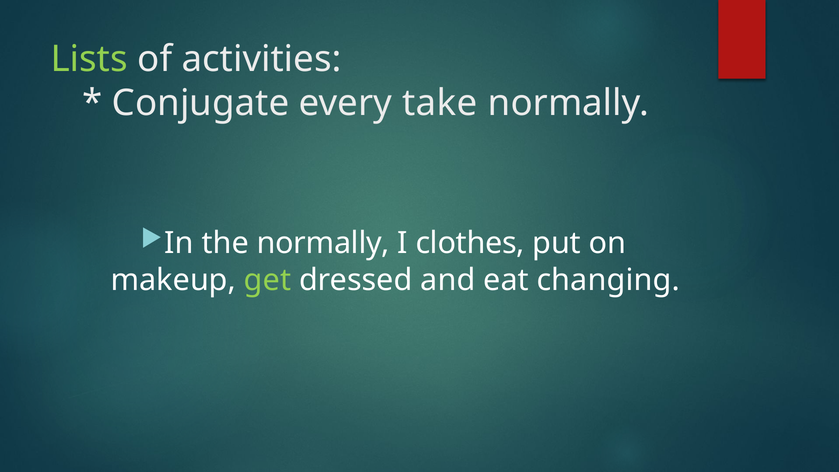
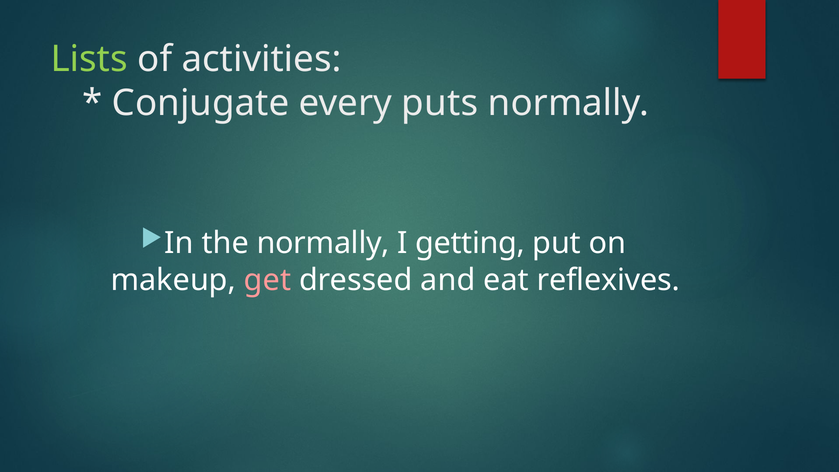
take: take -> puts (440, 103)
clothes: clothes -> getting (470, 243)
get colour: light green -> pink (268, 280)
changing: changing -> reflexives (608, 280)
